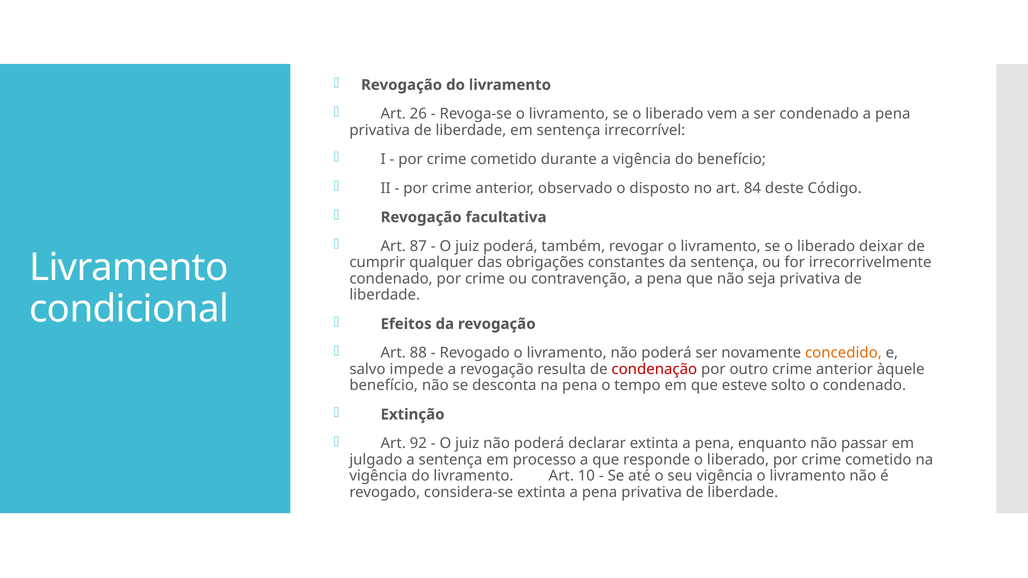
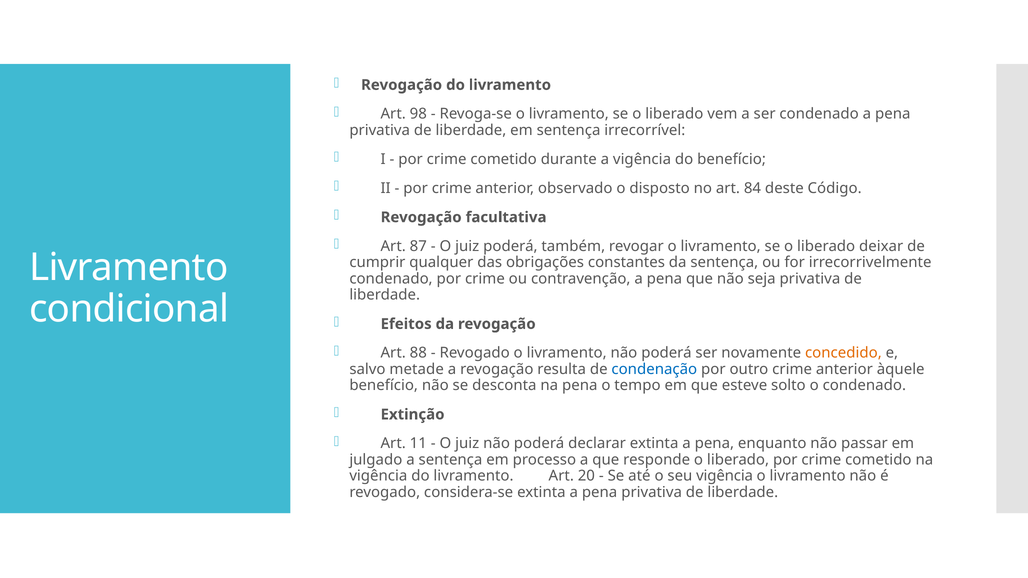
26: 26 -> 98 (418, 114)
impede: impede -> metade (417, 369)
condenação colour: red -> blue (654, 369)
92: 92 -> 11 (418, 444)
10: 10 -> 20 (586, 476)
